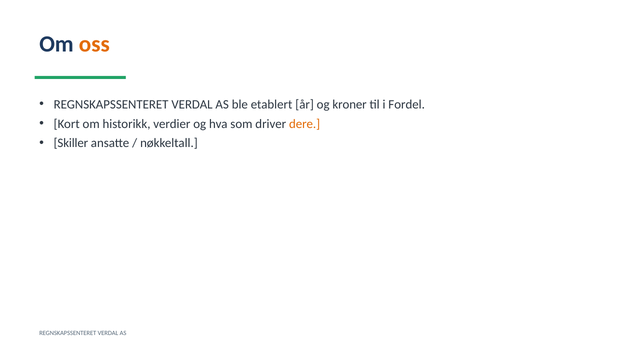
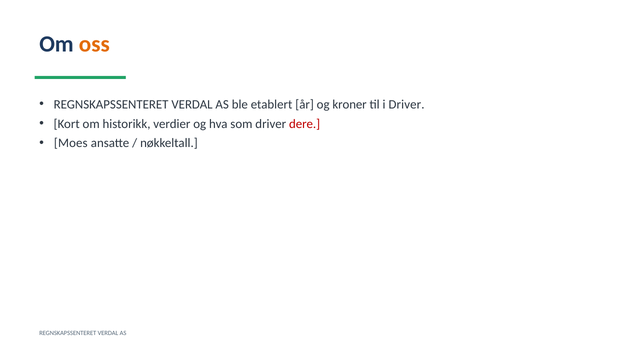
i Fordel: Fordel -> Driver (407, 105)
dere colour: orange -> red (305, 124)
Skiller: Skiller -> Moes (71, 143)
